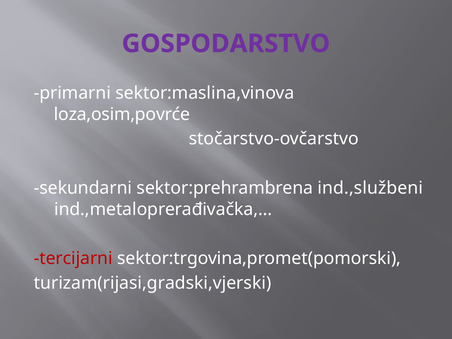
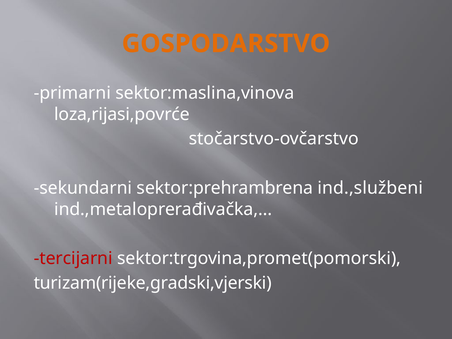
GOSPODARSTVO colour: purple -> orange (226, 44)
loza,osim,povrće: loza,osim,povrće -> loza,rijasi,povrće (122, 114)
turizam(rijasi,gradski,vjerski: turizam(rijasi,gradski,vjerski -> turizam(rijeke,gradski,vjerski (153, 283)
